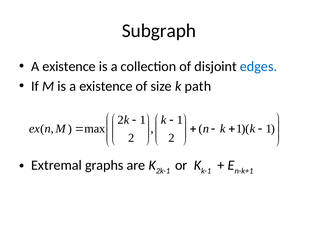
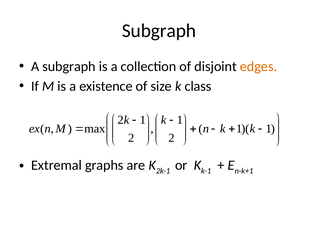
existence: existence -> subgraph (69, 67)
edges colour: blue -> orange (259, 67)
path: path -> class (198, 87)
